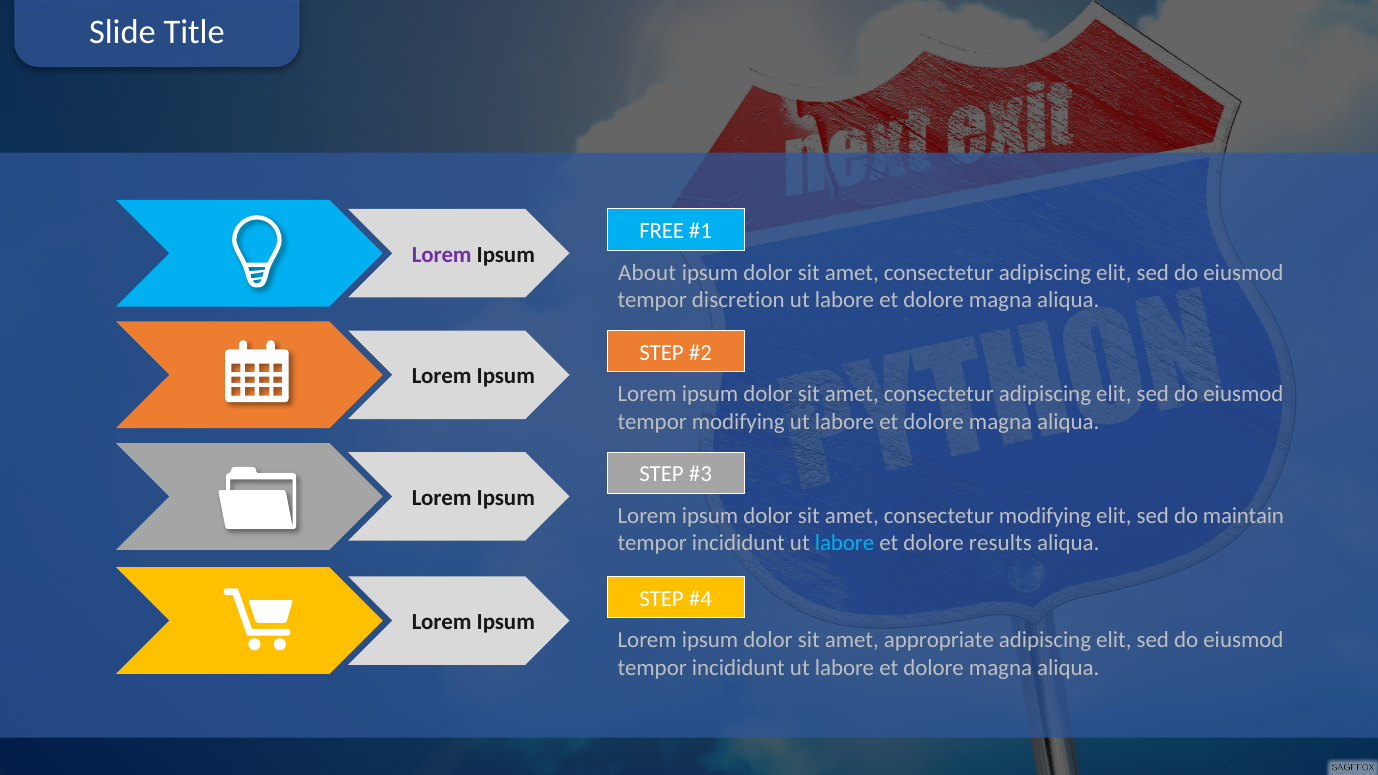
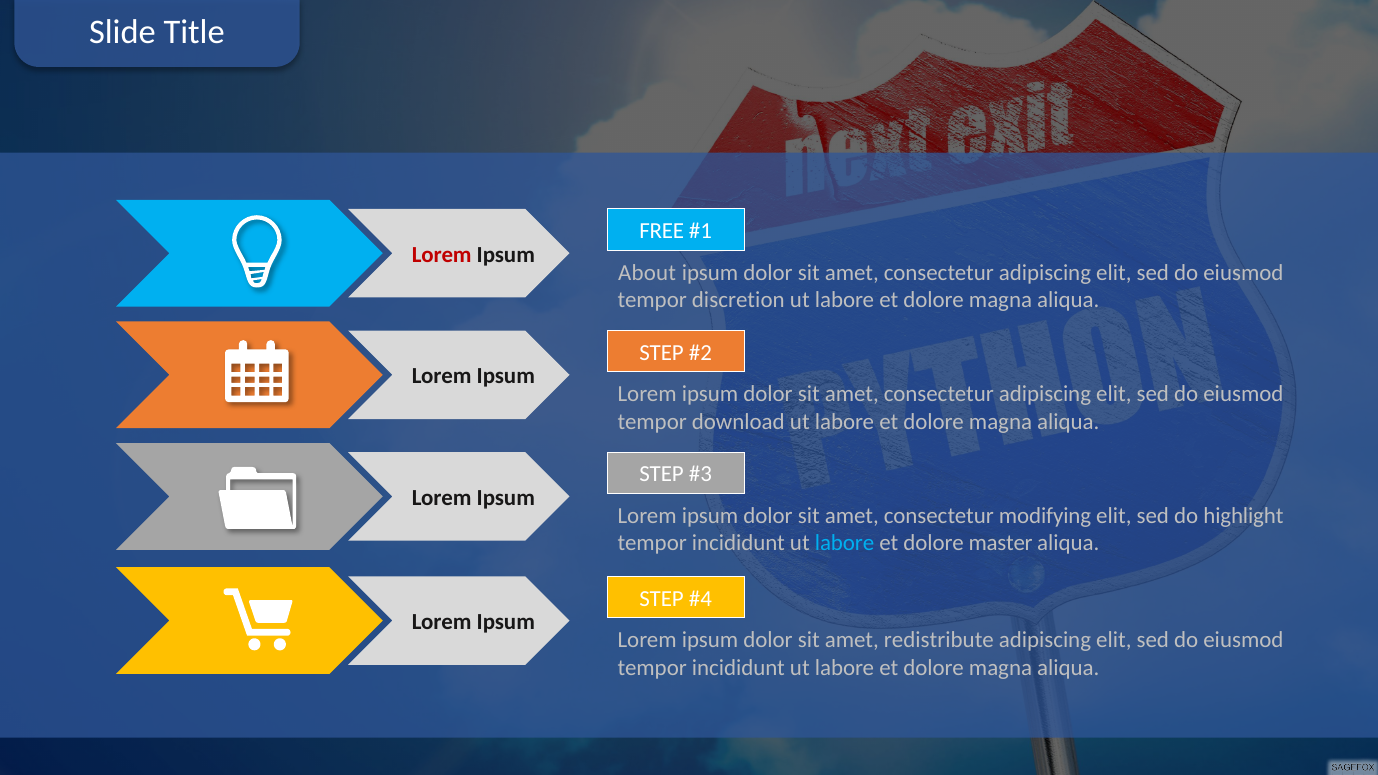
Lorem colour: purple -> red (442, 255)
tempor modifying: modifying -> download (738, 422)
maintain: maintain -> highlight (1243, 516)
results: results -> master (1001, 543)
appropriate: appropriate -> redistribute (939, 640)
